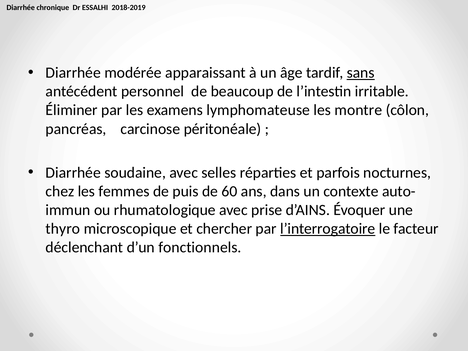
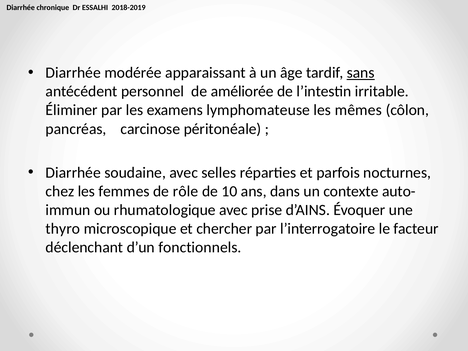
beaucoup: beaucoup -> améliorée (242, 91)
montre: montre -> mêmes (358, 110)
puis: puis -> rôle (186, 191)
60: 60 -> 10 (229, 191)
l’interrogatoire underline: present -> none (328, 229)
